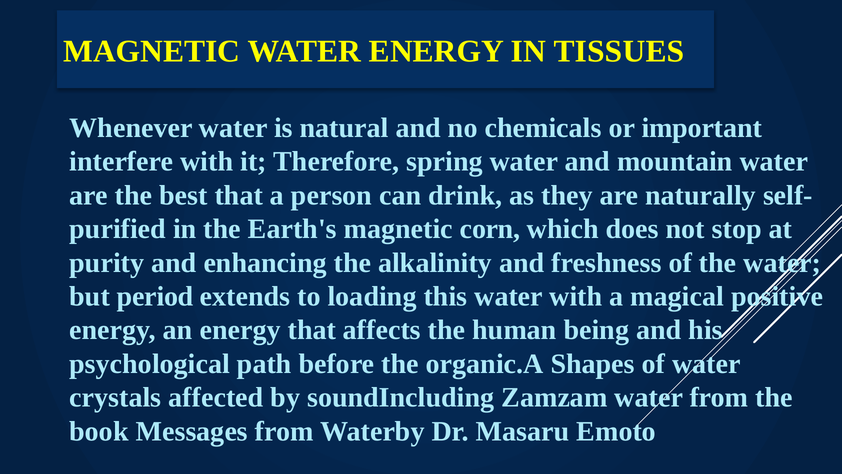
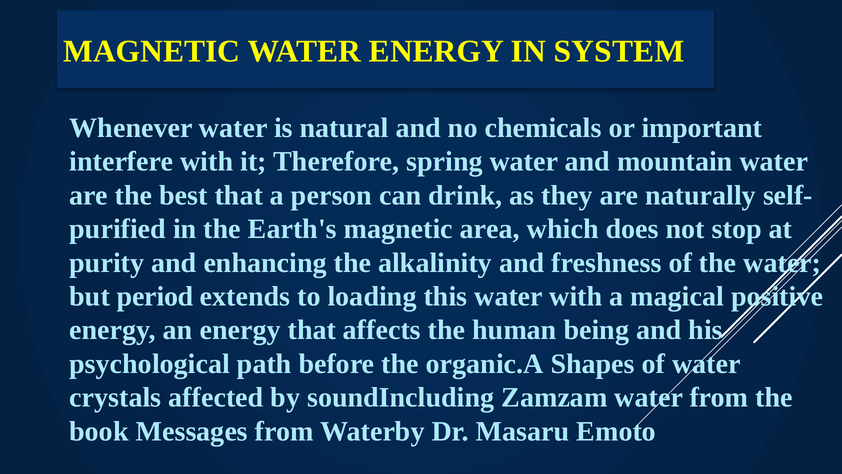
TISSUES: TISSUES -> SYSTEM (619, 51)
corn: corn -> area (490, 229)
